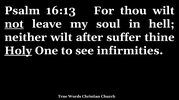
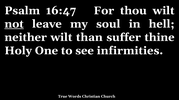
16:13: 16:13 -> 16:47 (61, 11)
after: after -> than (89, 38)
Holy underline: present -> none (18, 51)
